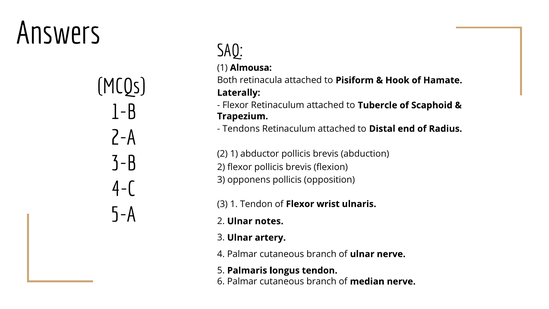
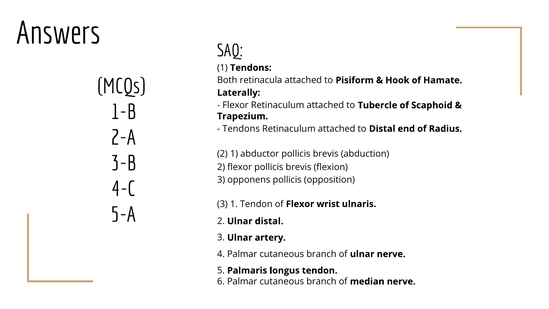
1 Almousa: Almousa -> Tendons (251, 68)
Ulnar notes: notes -> distal (269, 221)
